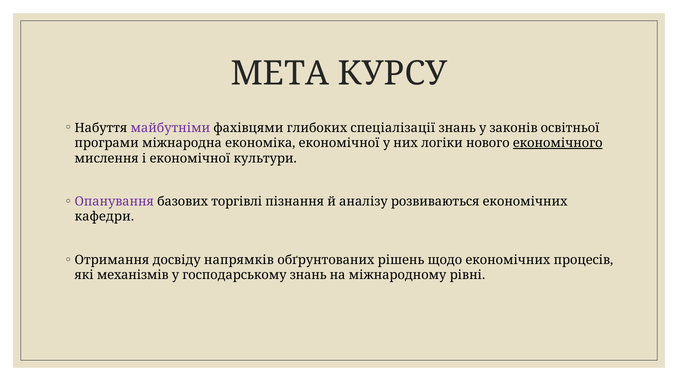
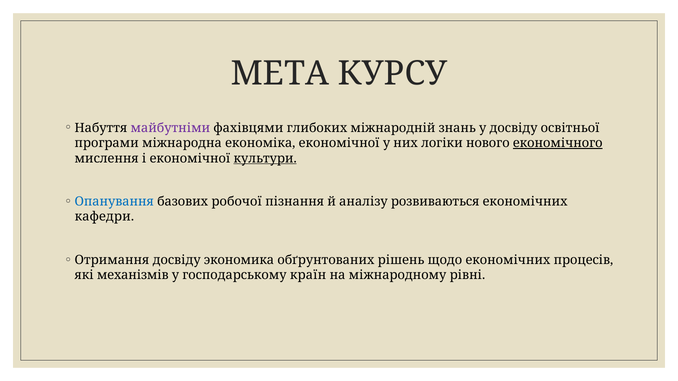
спеціалізації: спеціалізації -> міжнародній (393, 128)
у законів: законів -> досвіду (514, 128)
культури underline: none -> present (265, 159)
Опанування colour: purple -> blue (114, 202)
торгівлі: торгівлі -> робочої (237, 202)
напрямків: напрямків -> экономика (239, 260)
господарському знань: знань -> країн (308, 276)
